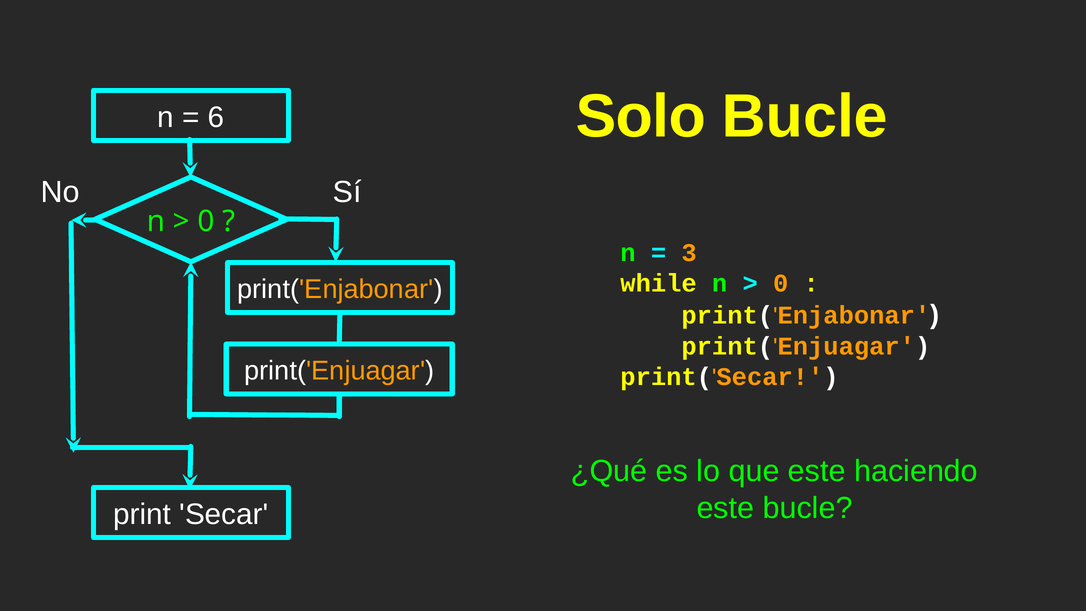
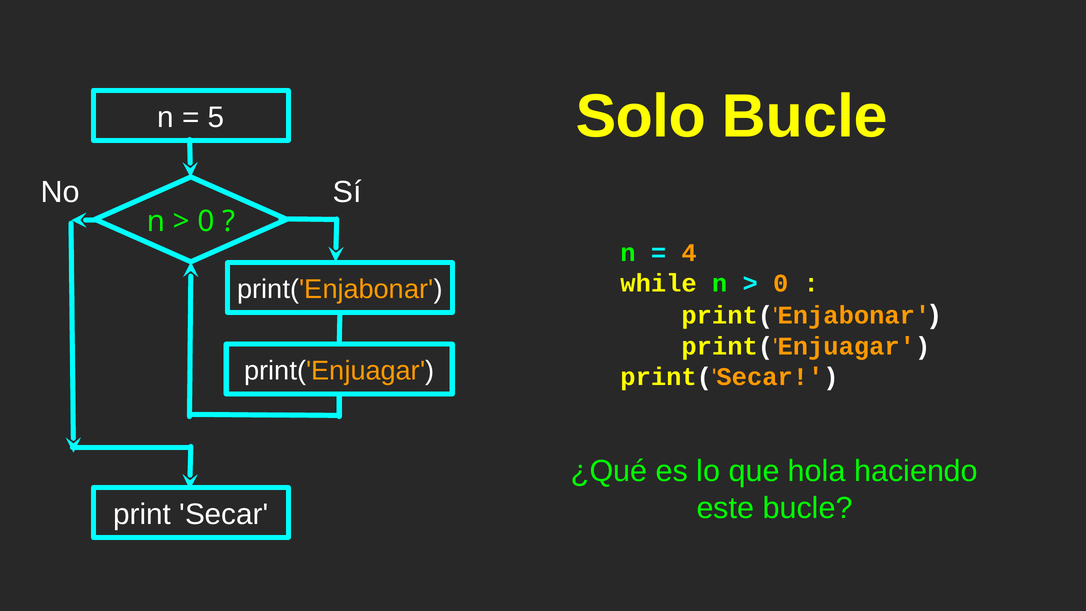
6: 6 -> 5 (216, 117)
3: 3 -> 4 (689, 253)
que este: este -> hola (817, 471)
